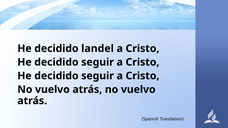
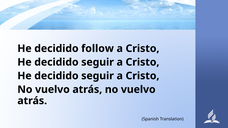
landel: landel -> follow (98, 49)
